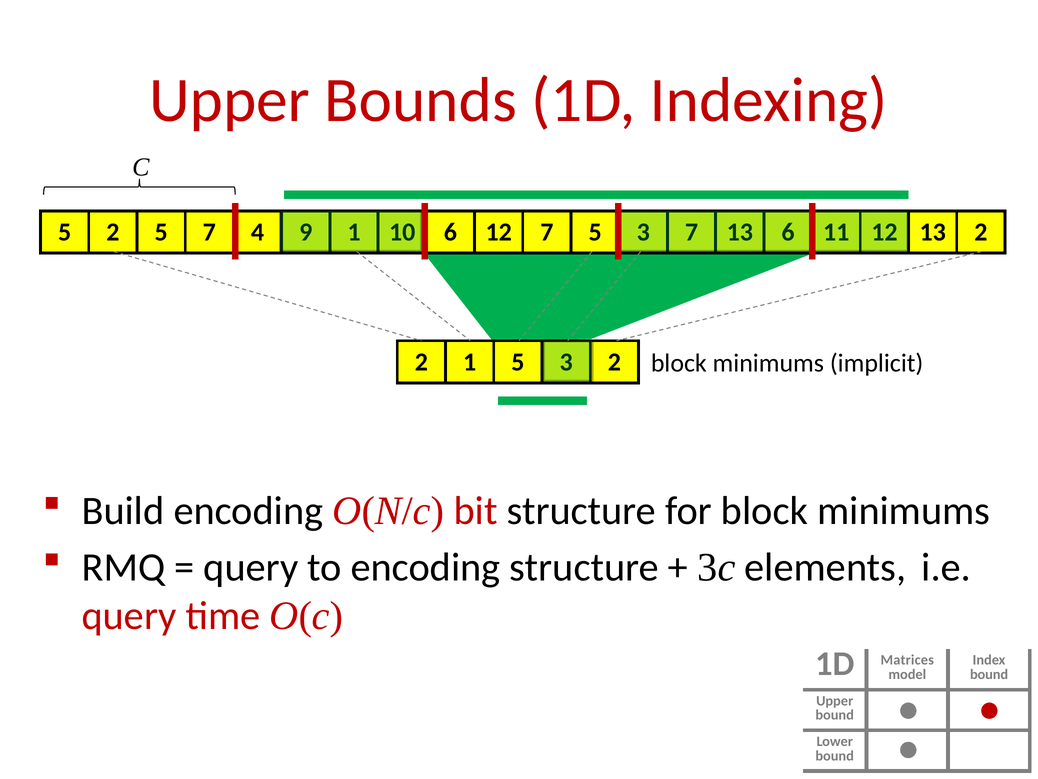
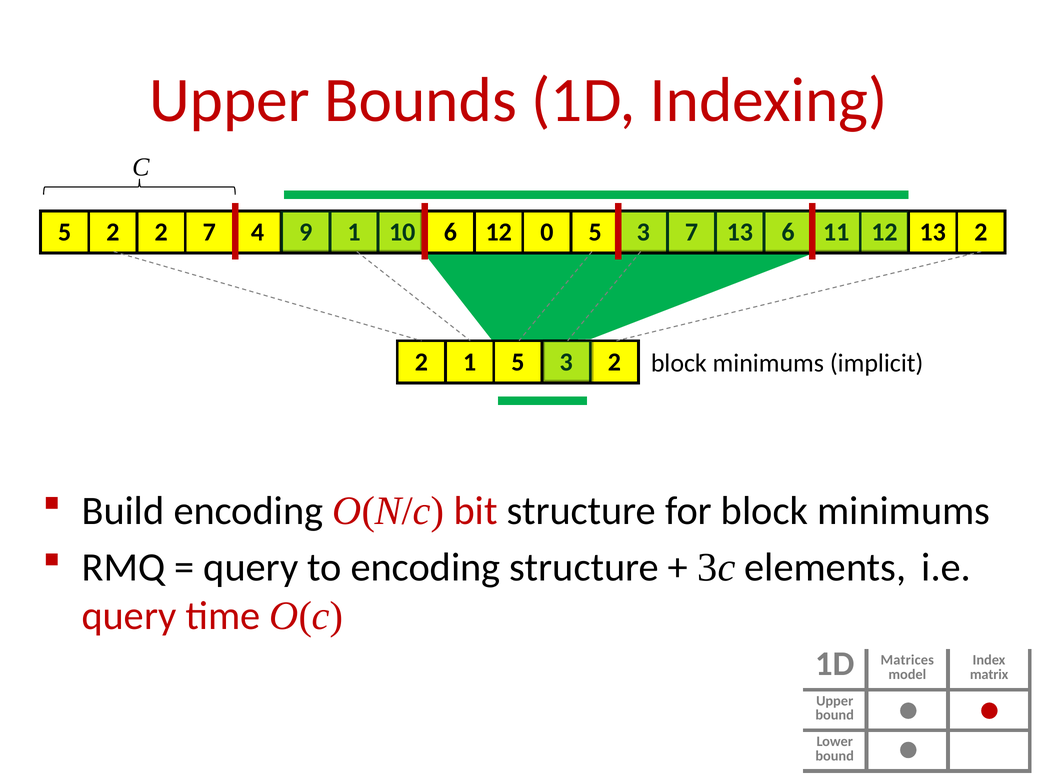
5 2 5: 5 -> 2 (161, 232)
12 7: 7 -> 0 (547, 232)
bound: bound -> matrix (989, 674)
